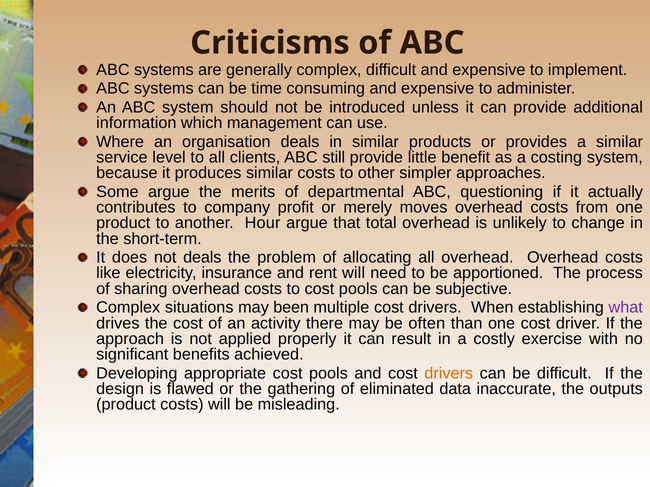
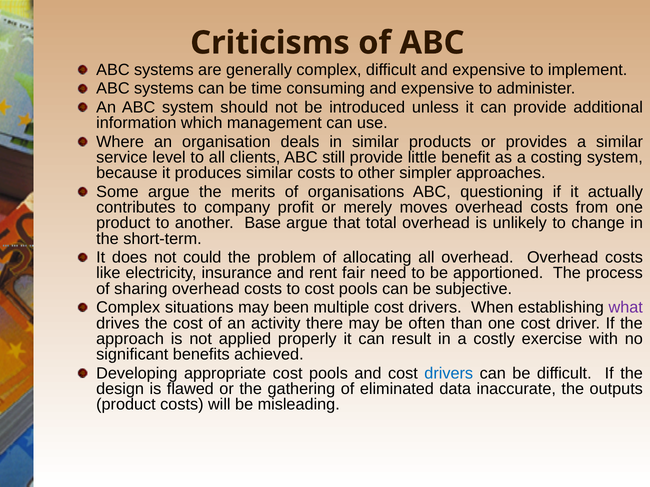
departmental: departmental -> organisations (356, 192)
Hour: Hour -> Base (263, 223)
not deals: deals -> could (202, 258)
rent will: will -> fair (354, 273)
drivers colour: orange -> blue (449, 374)
